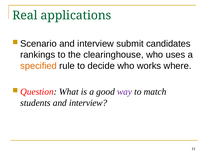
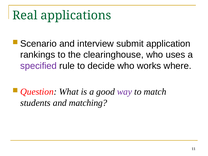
candidates: candidates -> application (168, 44)
specified colour: orange -> purple (39, 66)
students and interview: interview -> matching (88, 103)
